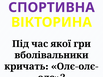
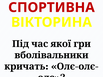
СПОРТИВНА colour: purple -> red (51, 8)
